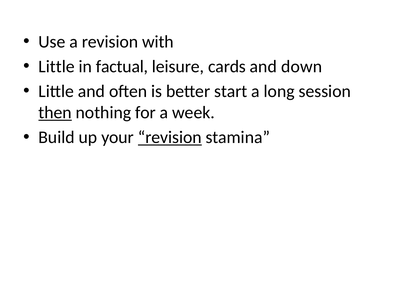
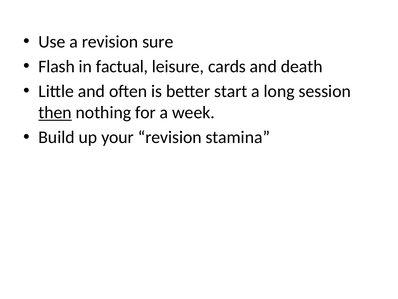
with: with -> sure (158, 42)
Little: Little -> Flash (57, 66)
down: down -> death (302, 66)
revision underline: present -> none (170, 137)
